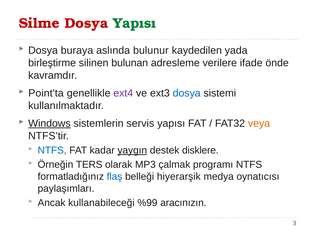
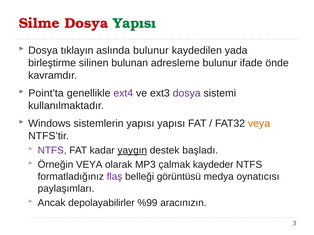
buraya: buraya -> tıklayın (77, 50)
adresleme verilere: verilere -> bulunur (220, 63)
dosya colour: blue -> purple (187, 93)
Windows underline: present -> none (49, 124)
sistemlerin servis: servis -> yapısı (140, 124)
NTFS colour: blue -> purple (52, 151)
disklere: disklere -> başladı (200, 151)
Örneğin TERS: TERS -> VEYA (89, 165)
programı: programı -> kaydeder (213, 165)
flaş colour: blue -> purple (115, 177)
hiyerarşik: hiyerarşik -> görüntüsü (179, 177)
kullanabileceği: kullanabileceği -> depolayabilirler (101, 203)
